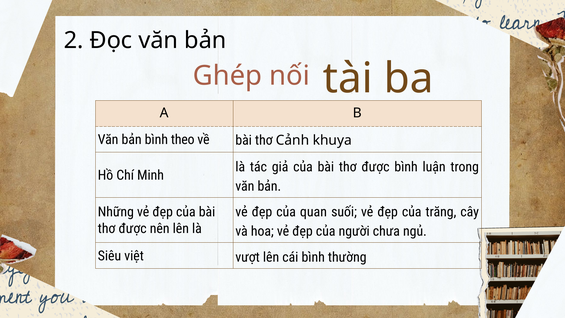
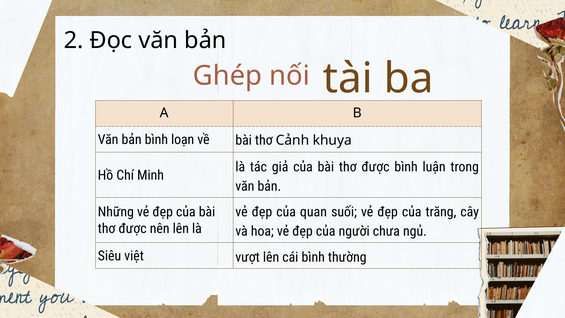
theo: theo -> loạn (183, 140)
